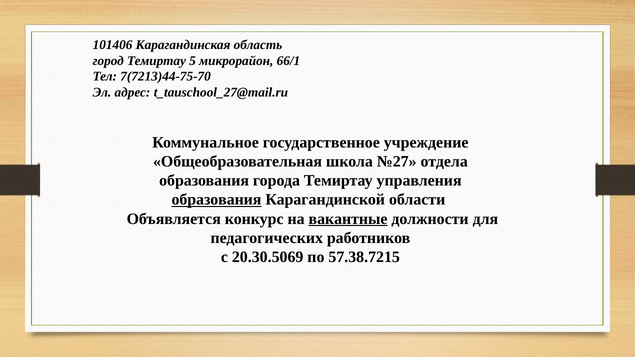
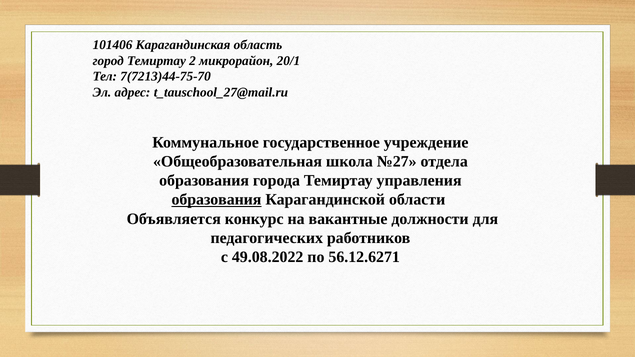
5: 5 -> 2 (193, 61)
66/1: 66/1 -> 20/1 (288, 61)
вакантные underline: present -> none (348, 219)
20.30.5069: 20.30.5069 -> 49.08.2022 (268, 257)
57.38.7215: 57.38.7215 -> 56.12.6271 (364, 257)
